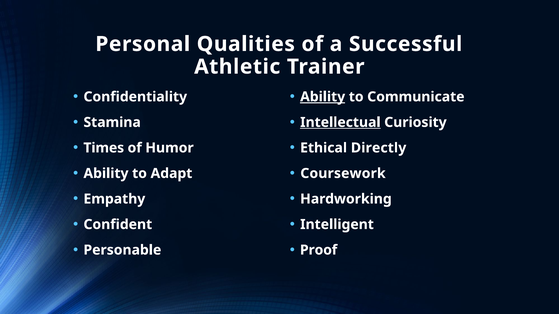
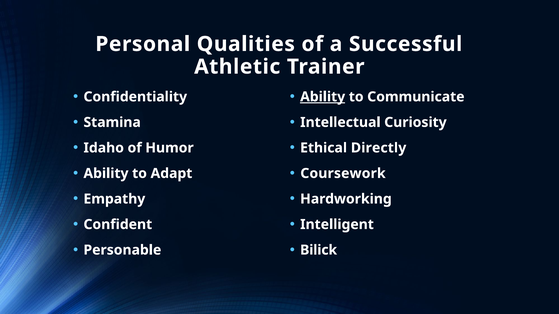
Intellectual underline: present -> none (340, 123)
Times: Times -> Idaho (104, 148)
Proof: Proof -> Bilick (319, 250)
